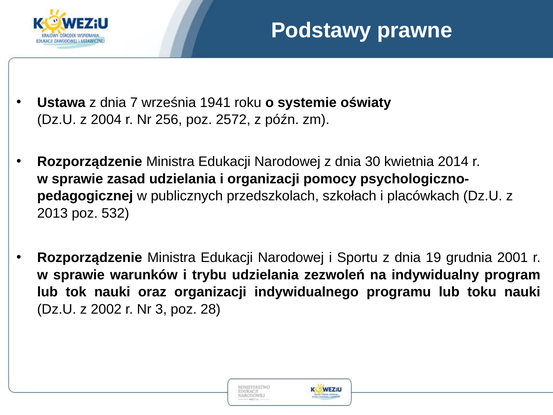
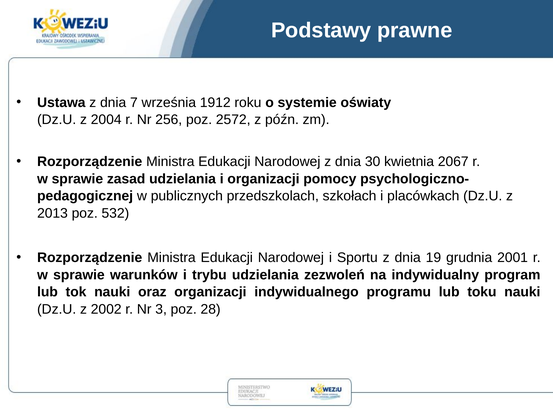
1941: 1941 -> 1912 (215, 102)
2014: 2014 -> 2067 (453, 162)
